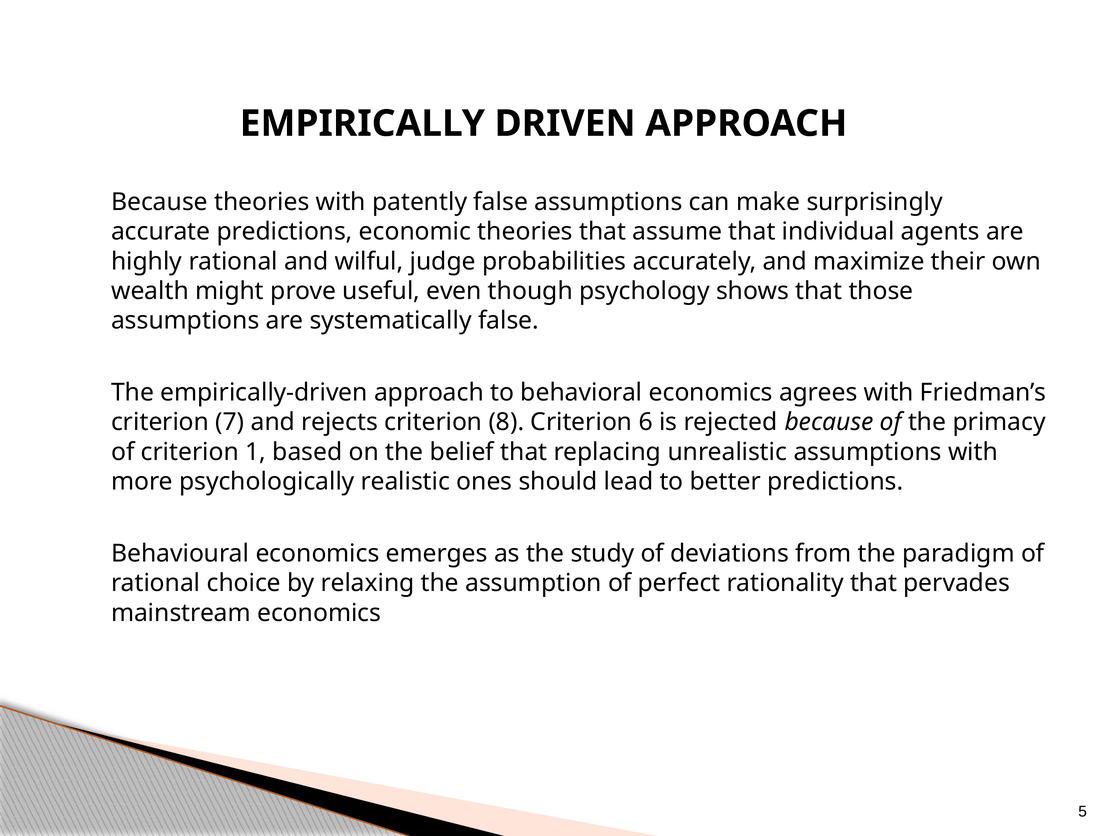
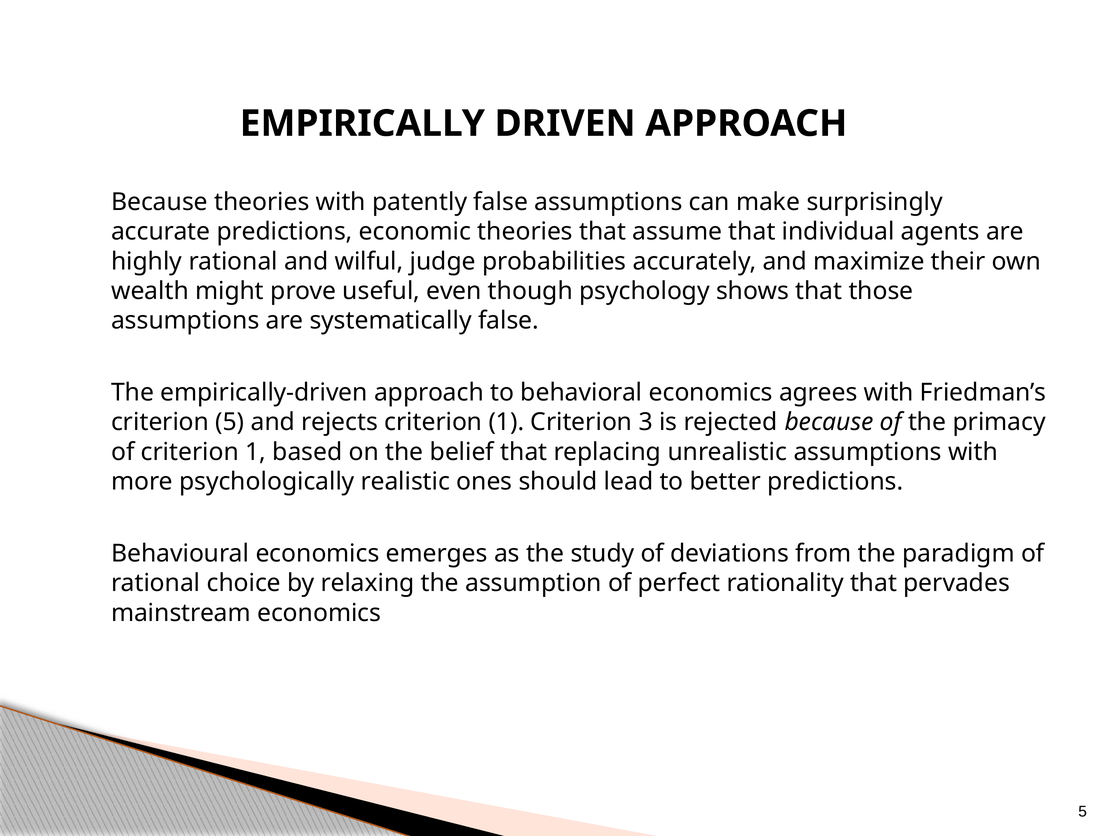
criterion 7: 7 -> 5 (230, 422)
rejects criterion 8: 8 -> 1 (506, 422)
6: 6 -> 3 (646, 422)
